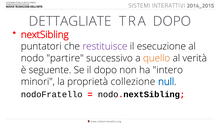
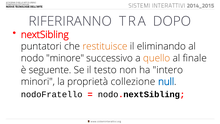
DETTAGLIATE: DETTAGLIATE -> RIFERIRANNO (70, 21)
restituisce colour: purple -> orange (105, 46)
esecuzione: esecuzione -> eliminando (161, 46)
partire: partire -> minore (65, 58)
verità: verità -> finale (195, 58)
il dopo: dopo -> testo (105, 70)
